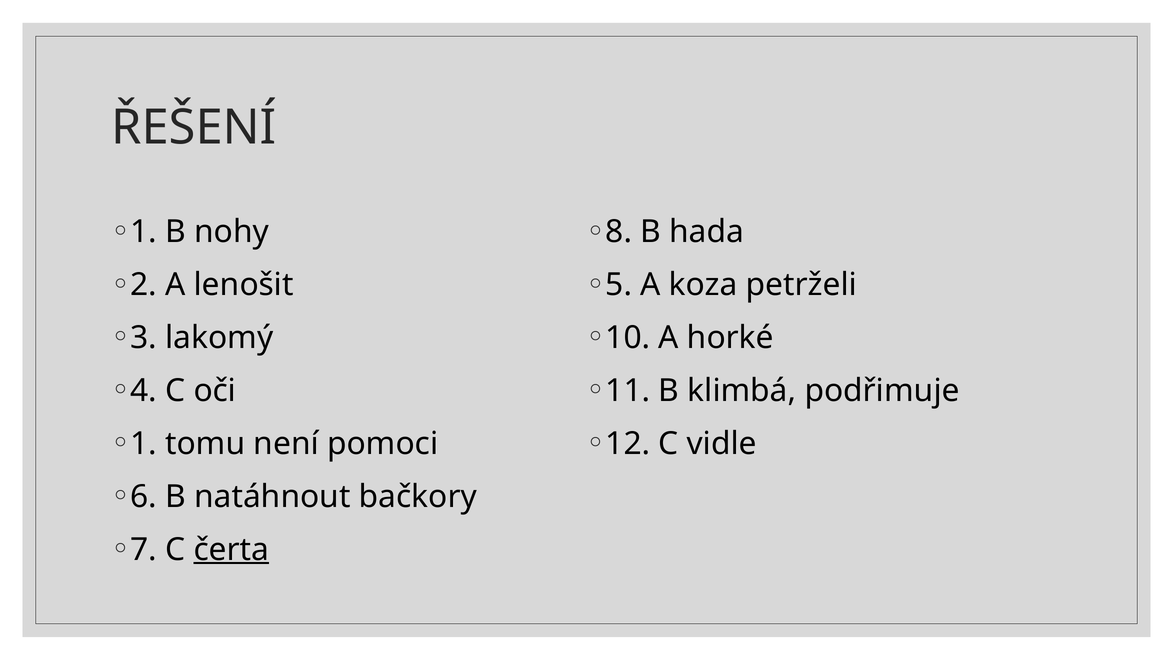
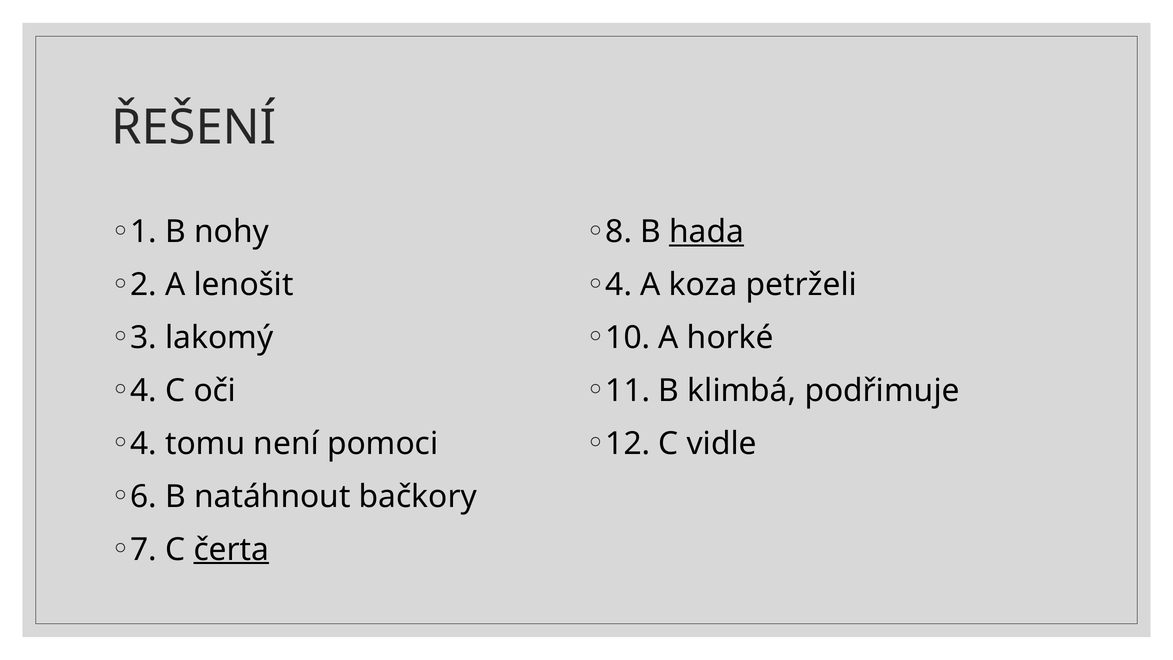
hada underline: none -> present (707, 232)
5: 5 -> 4 (619, 285)
1: 1 -> 4 (144, 444)
